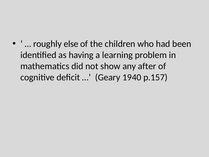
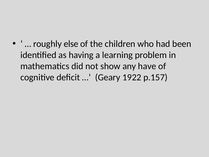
after: after -> have (147, 66)
1940: 1940 -> 1922 (132, 77)
